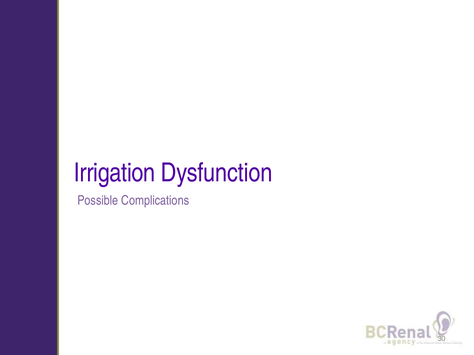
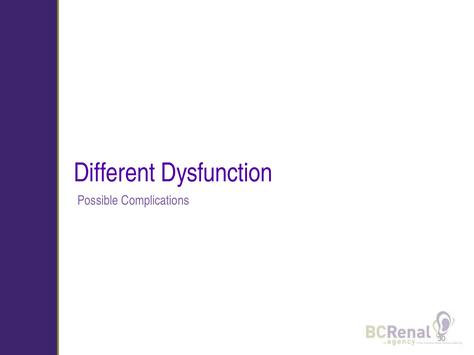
Irrigation: Irrigation -> Different (114, 173)
